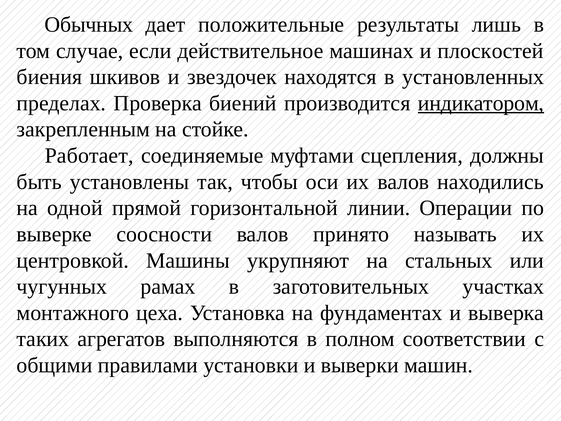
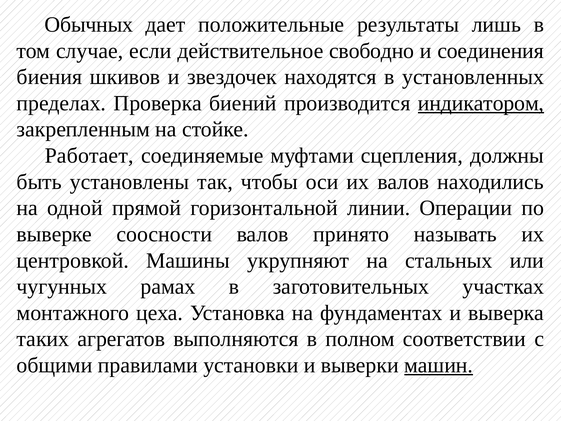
машинах: машинах -> свободно (372, 51)
плоскостей: плоскостей -> соединения (491, 51)
машин underline: none -> present (439, 365)
